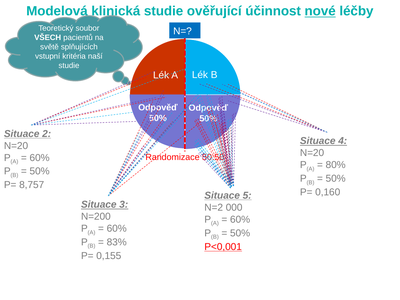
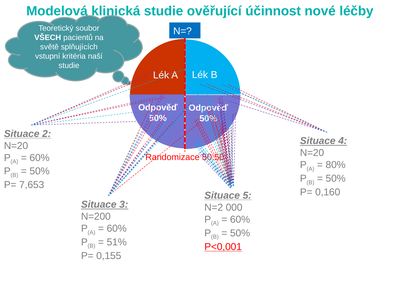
nové underline: present -> none (320, 11)
8,757: 8,757 -> 7,653 (32, 185)
83%: 83% -> 51% (117, 242)
